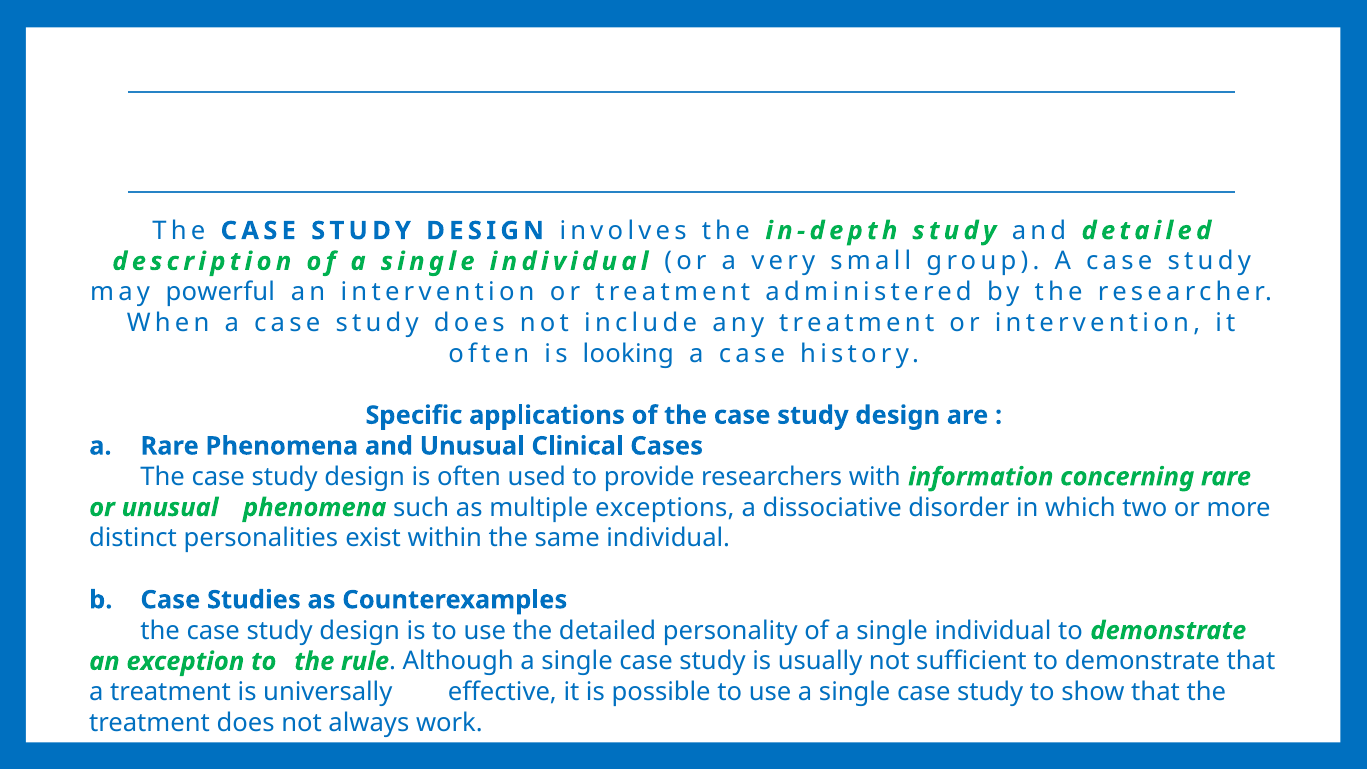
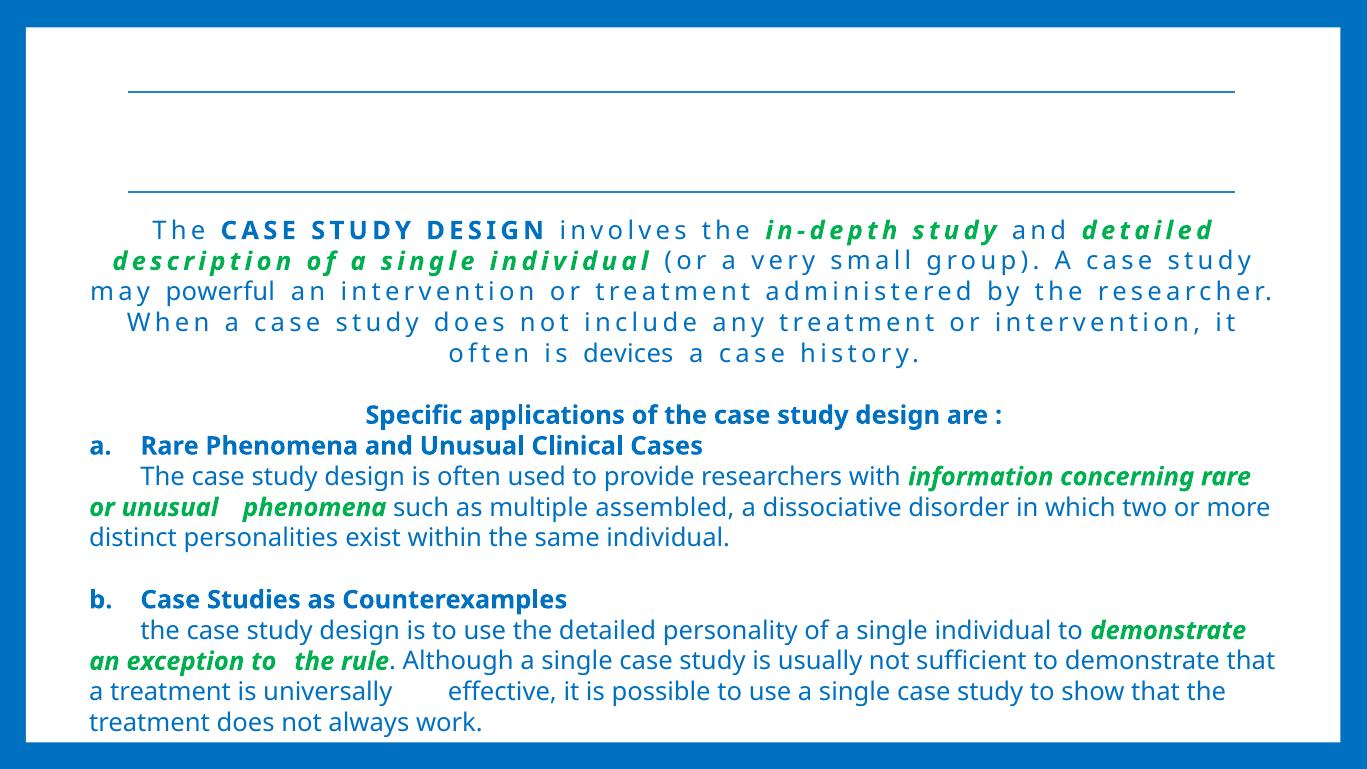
looking: looking -> devices (628, 354)
exceptions: exceptions -> assembled (665, 508)
